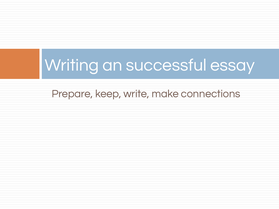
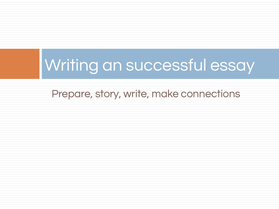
keep: keep -> story (108, 94)
